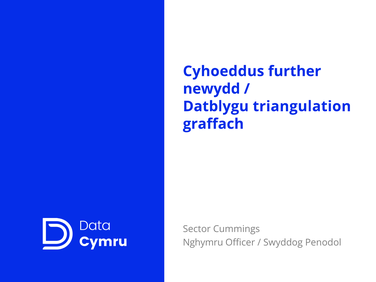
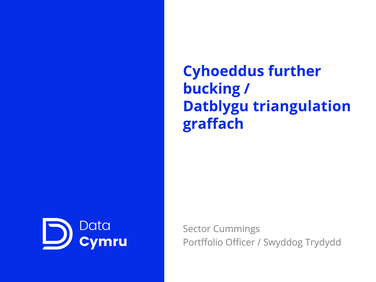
newydd: newydd -> bucking (212, 89)
Nghymru: Nghymru -> Portffolio (203, 242)
Penodol: Penodol -> Trydydd (323, 242)
